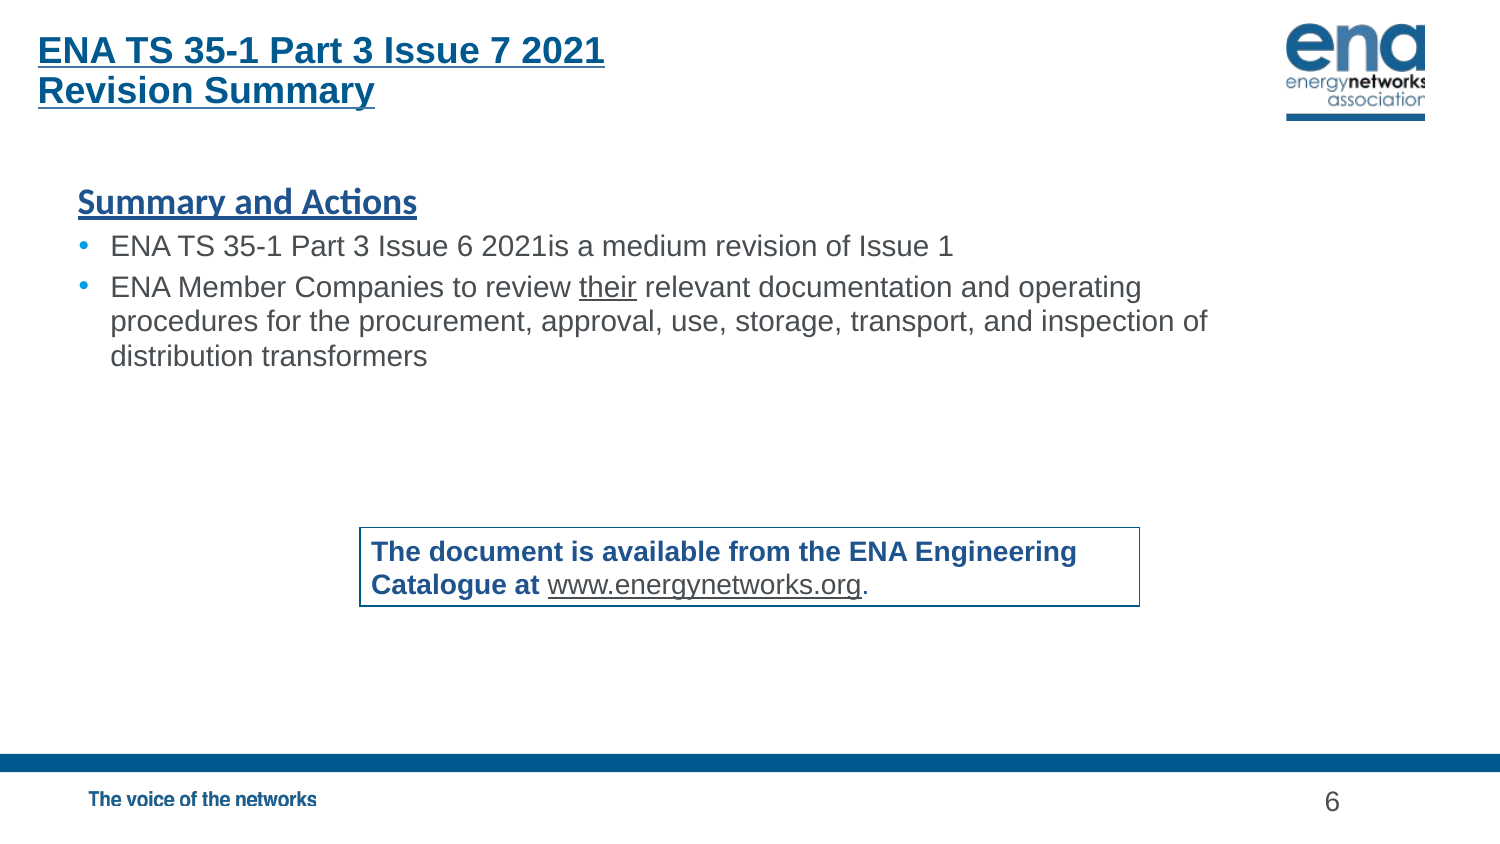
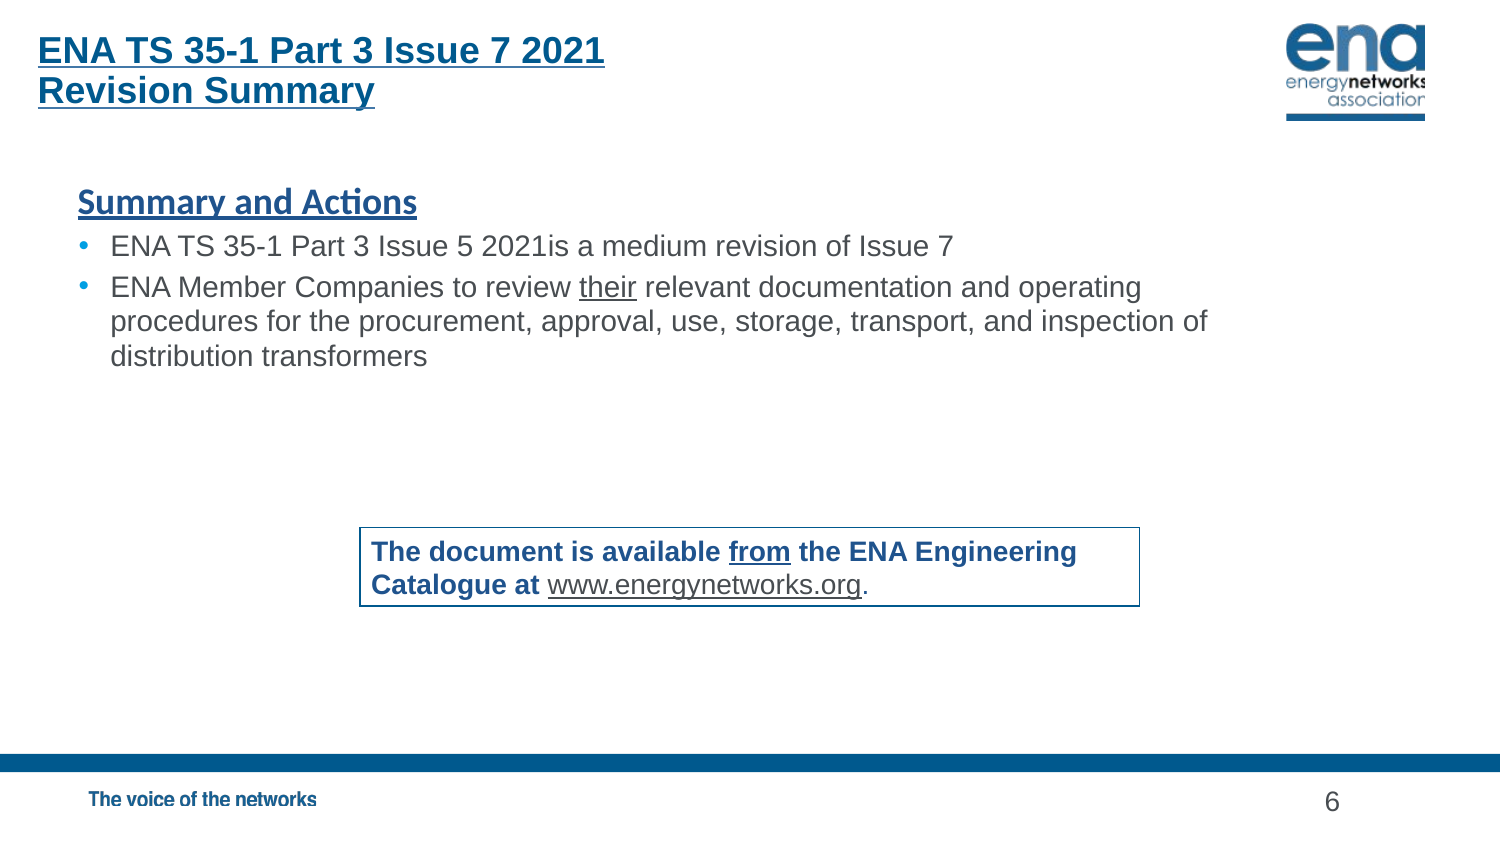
Issue 6: 6 -> 5 (465, 247)
of Issue 1: 1 -> 7 (946, 247)
from underline: none -> present (760, 552)
